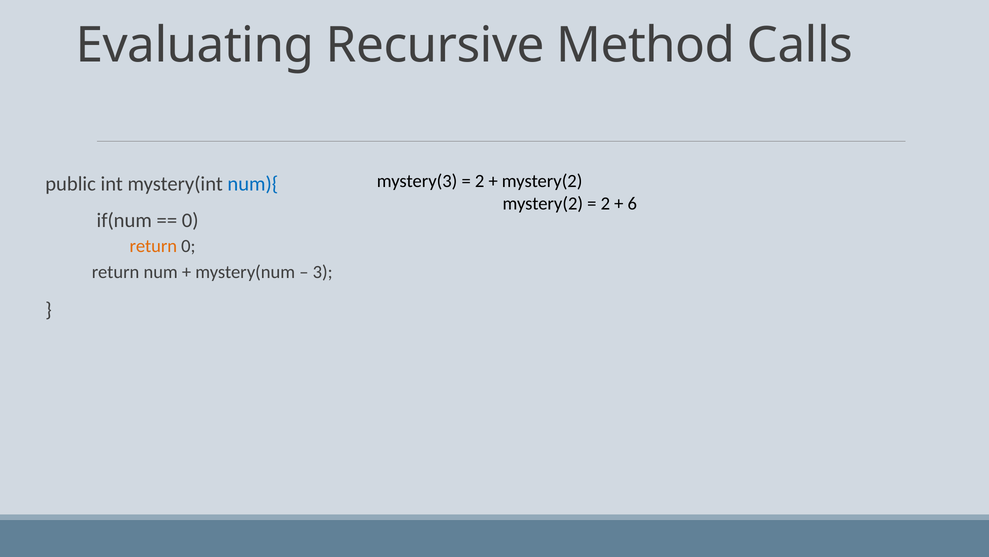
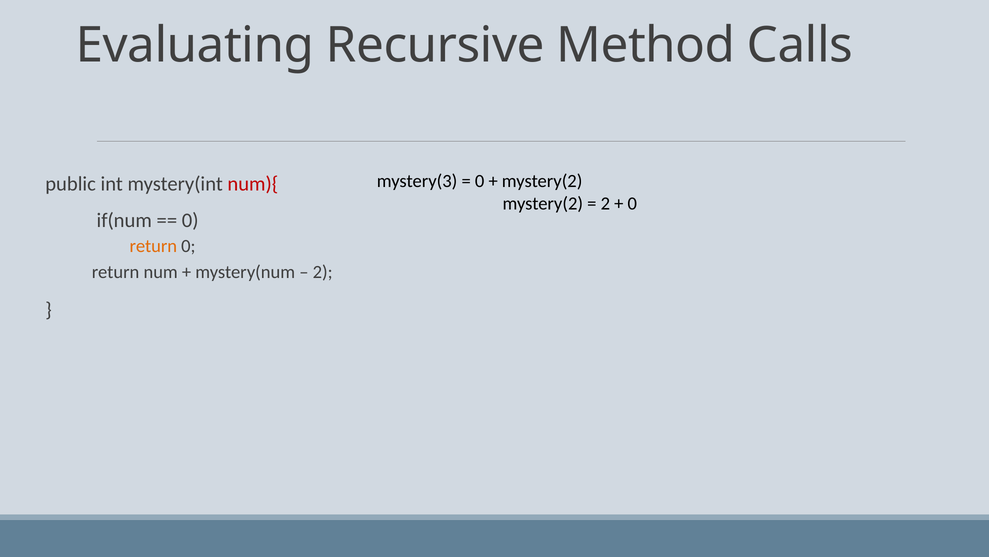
2: 2 -> 0 (480, 181)
num){ colour: blue -> red (253, 184)
6: 6 -> 0 (632, 203)
3: 3 -> 2 (323, 272)
